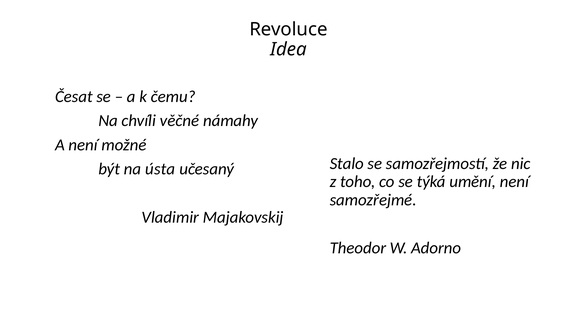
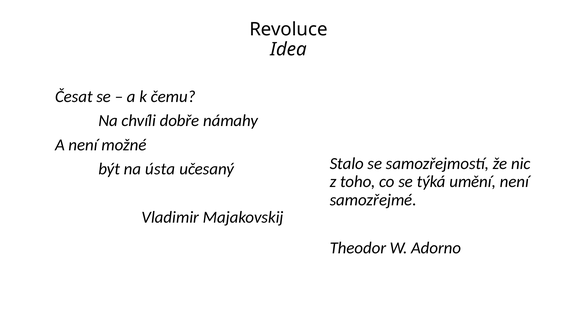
věčné: věčné -> dobře (180, 121)
